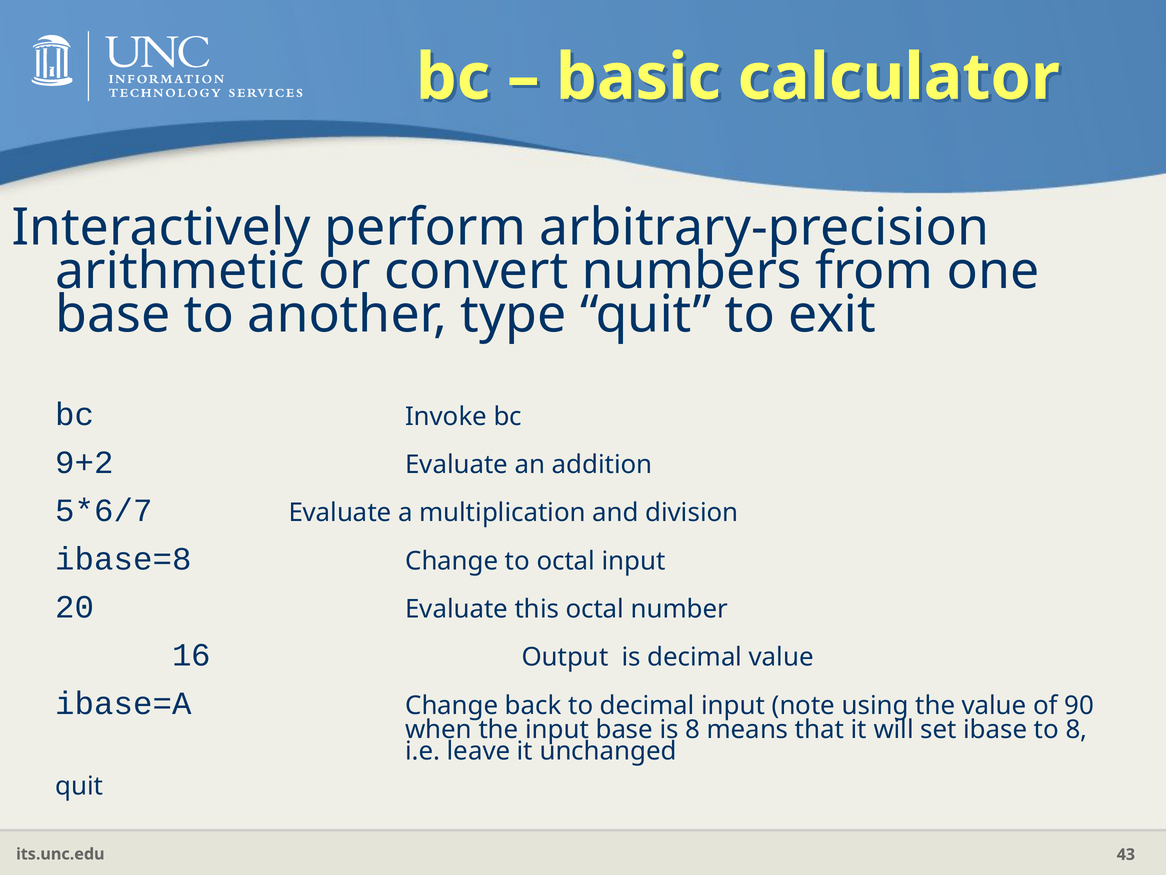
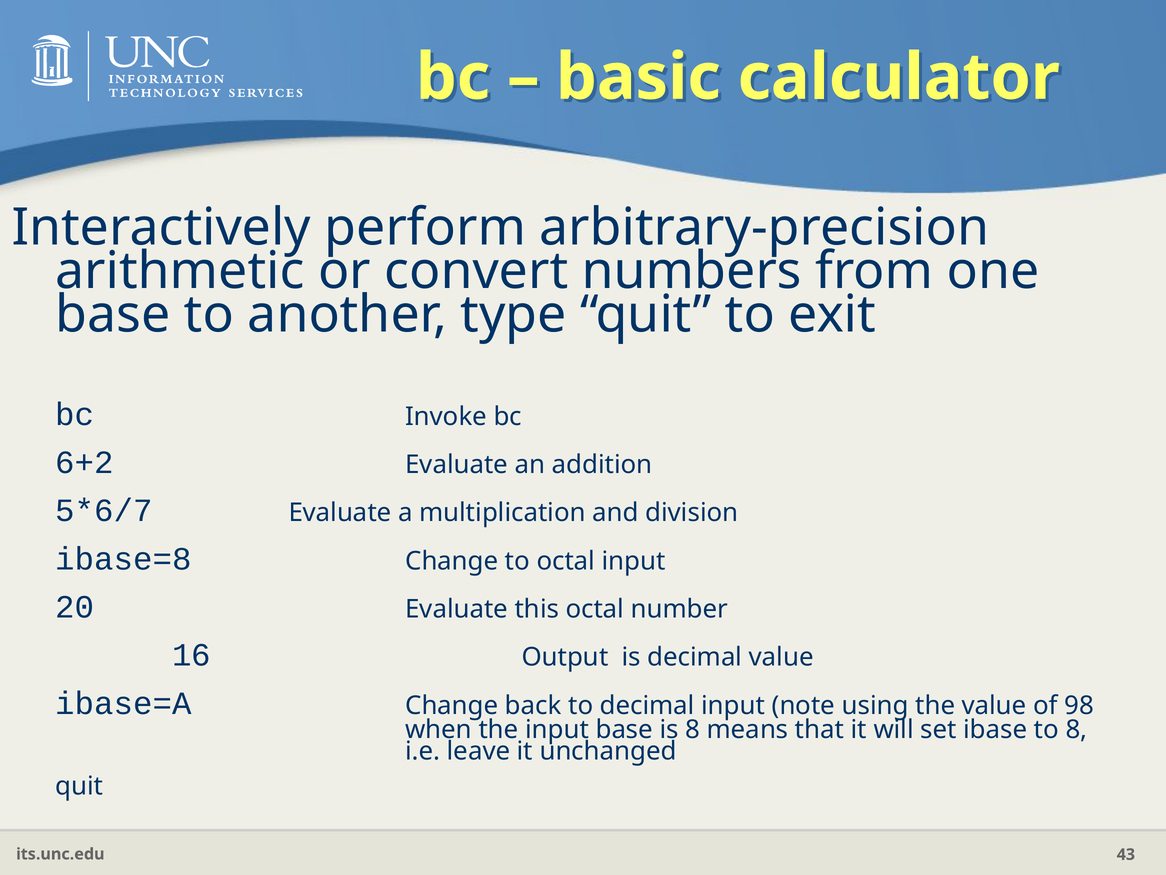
9+2: 9+2 -> 6+2 (85, 462)
90: 90 -> 98 (1079, 705)
